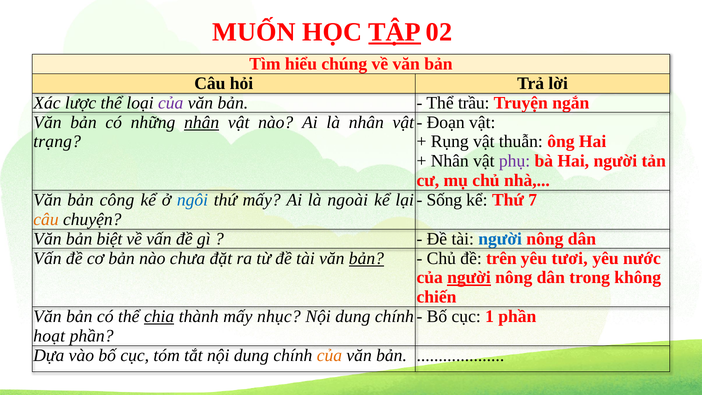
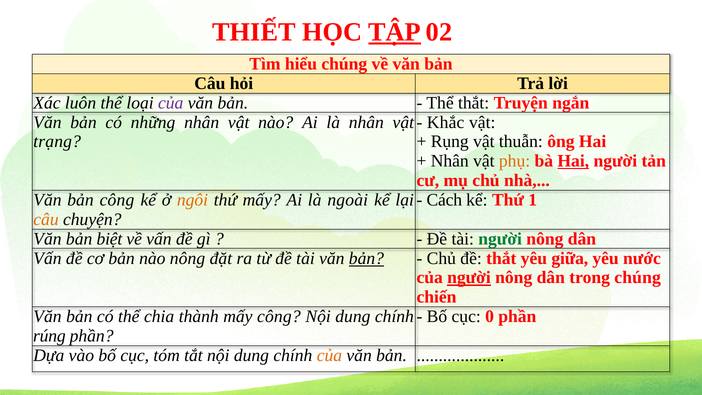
MUỐN: MUỐN -> THIẾT (254, 32)
lược: lược -> luôn (81, 103)
Thể trầu: trầu -> thắt (474, 103)
nhân underline: present -> none (202, 122)
Đoạn: Đoạn -> Khắc (446, 122)
phụ colour: purple -> orange (515, 161)
Hai underline: none -> present (573, 161)
ngôi colour: blue -> orange (192, 200)
Sống: Sống -> Cách (444, 200)
7: 7 -> 1 (533, 200)
người colour: blue -> green (500, 239)
nào chưa: chưa -> nông (188, 258)
đề trên: trên -> thắt (501, 258)
tươi: tươi -> giữa (570, 258)
trong không: không -> chúng (638, 278)
chia underline: present -> none (159, 316)
mấy nhục: nhục -> công (279, 316)
1: 1 -> 0 (490, 316)
hoạt: hoạt -> rúng (49, 336)
